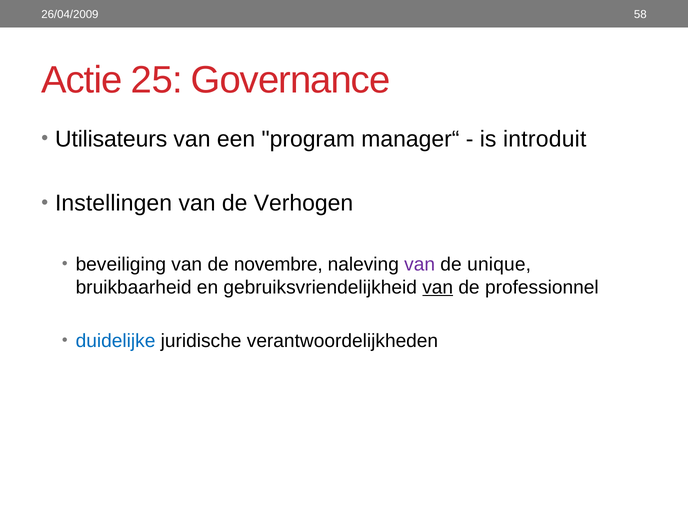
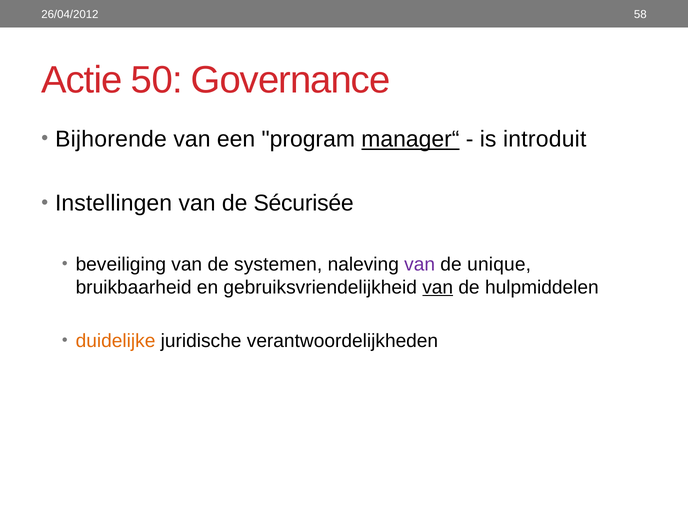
26/04/2009: 26/04/2009 -> 26/04/2012 (70, 15)
25: 25 -> 50 (157, 80)
Utilisateurs: Utilisateurs -> Bijhorende (111, 139)
manager“ underline: none -> present (410, 139)
Verhogen: Verhogen -> Sécurisée (304, 203)
novembre: novembre -> systemen (278, 264)
professionnel: professionnel -> hulpmiddelen (542, 287)
duidelijke colour: blue -> orange (116, 341)
